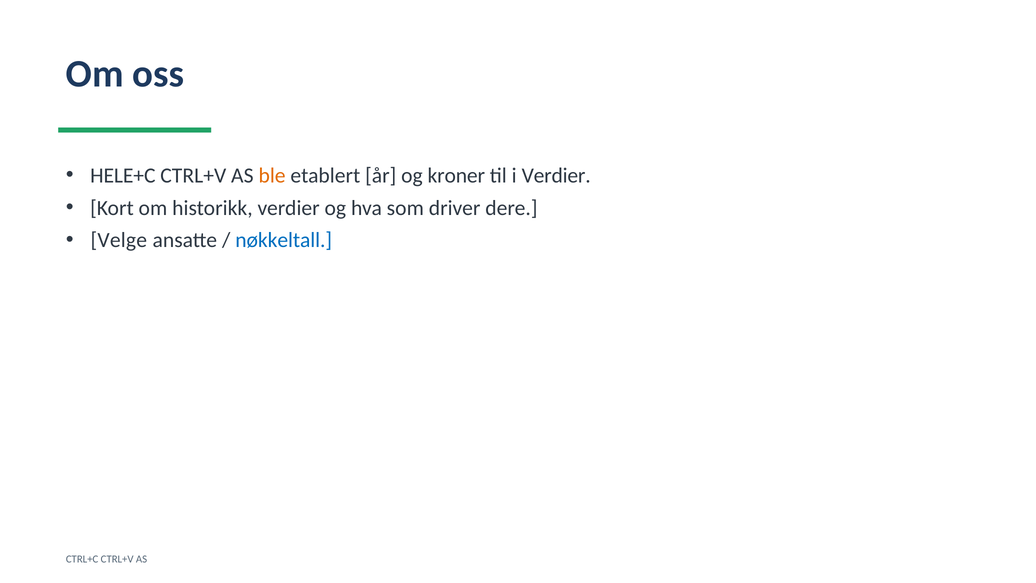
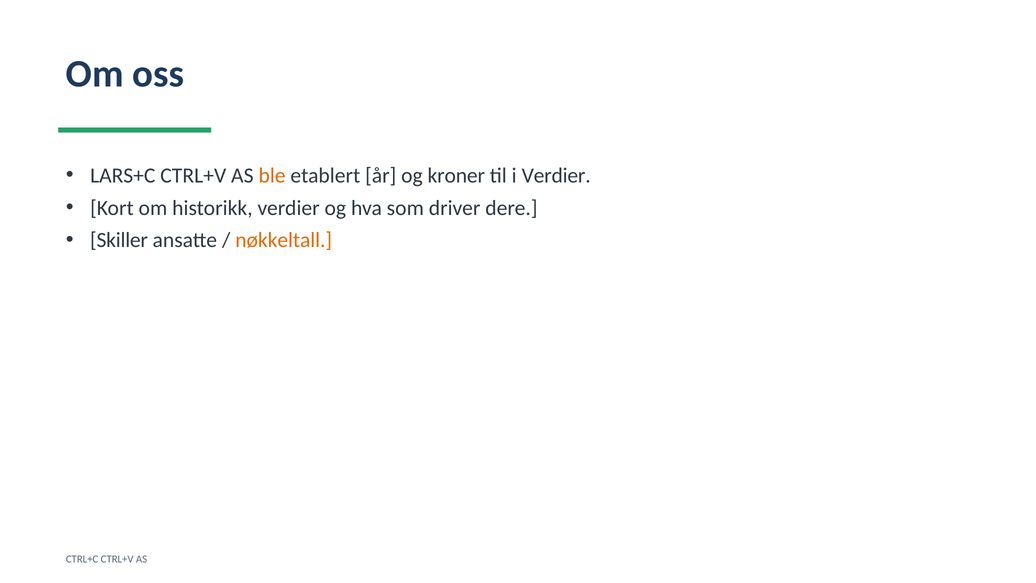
HELE+C: HELE+C -> LARS+C (123, 175)
Velge: Velge -> Skiller (119, 240)
nøkkeltall colour: blue -> orange (284, 240)
